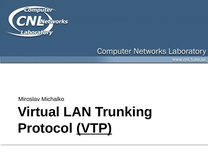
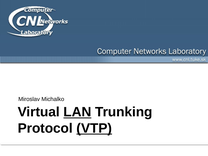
LAN underline: none -> present (77, 112)
